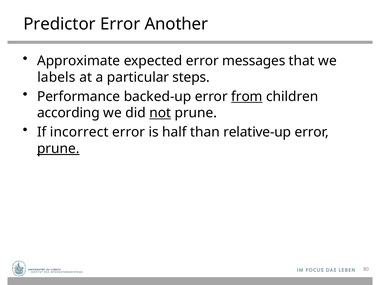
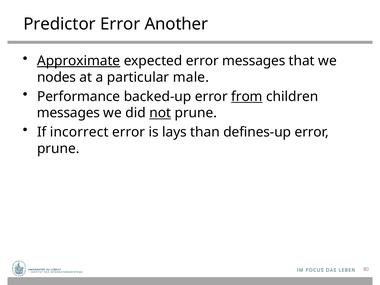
Approximate underline: none -> present (79, 61)
labels: labels -> nodes (57, 77)
steps: steps -> male (191, 77)
according: according -> messages (68, 113)
half: half -> lays (175, 132)
relative-up: relative-up -> defines-up (257, 132)
prune underline: present -> none (58, 149)
